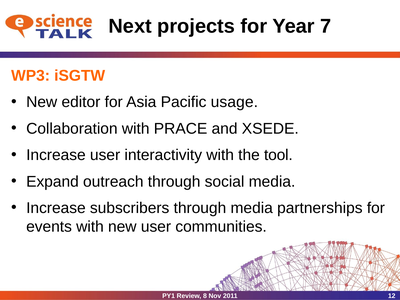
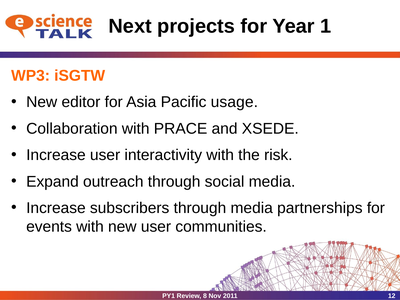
7: 7 -> 1 (326, 26)
tool: tool -> risk (278, 155)
